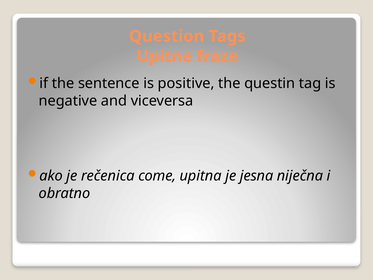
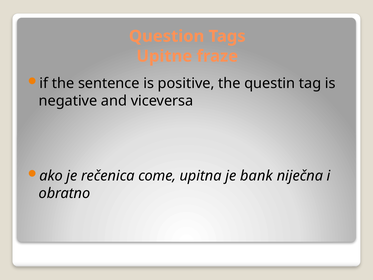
jesna: jesna -> bank (256, 176)
